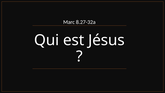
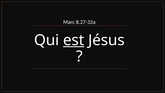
est underline: none -> present (74, 40)
